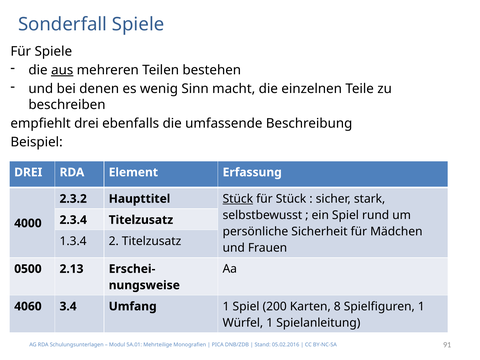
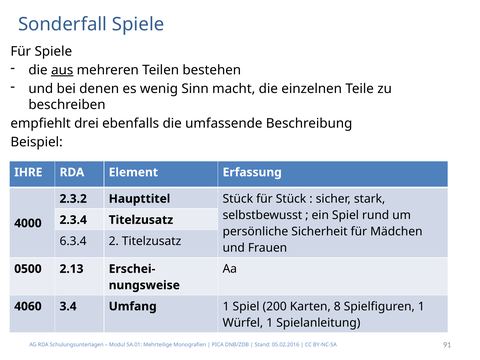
DREI: DREI -> IHRE (28, 172)
Stück underline: present -> none (238, 199)
1.3.4: 1.3.4 -> 6.3.4 (73, 241)
